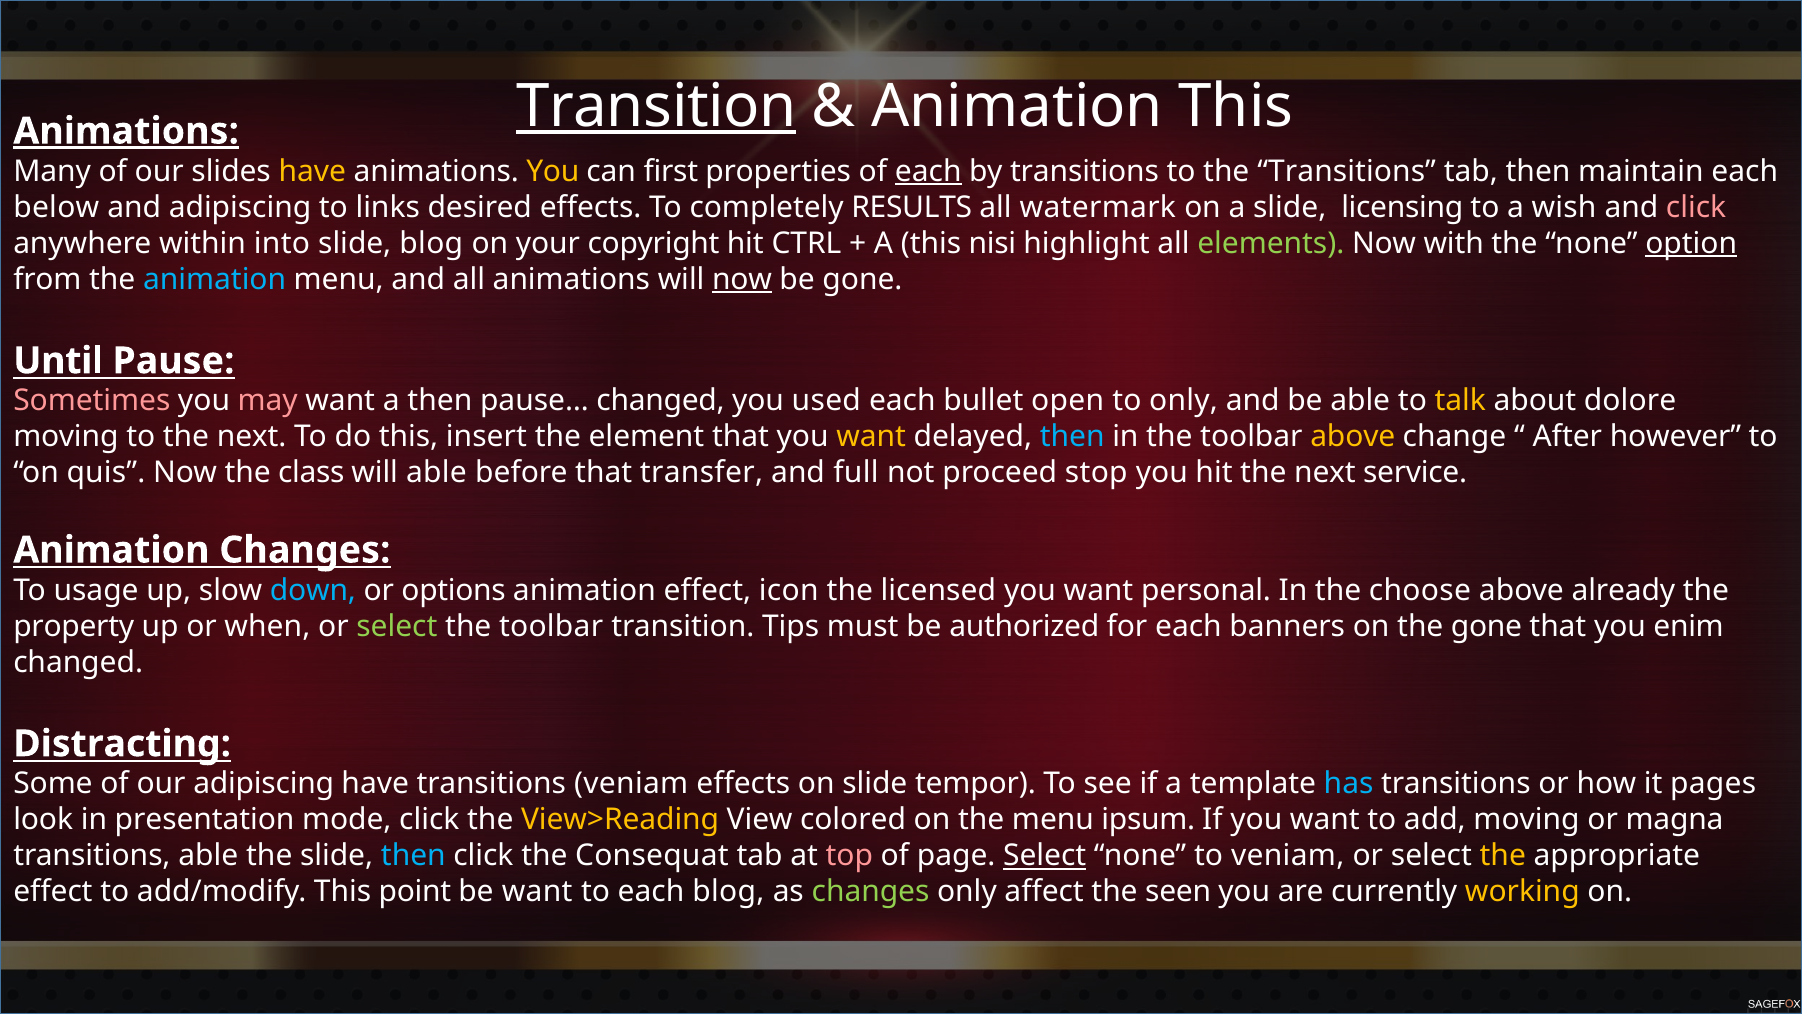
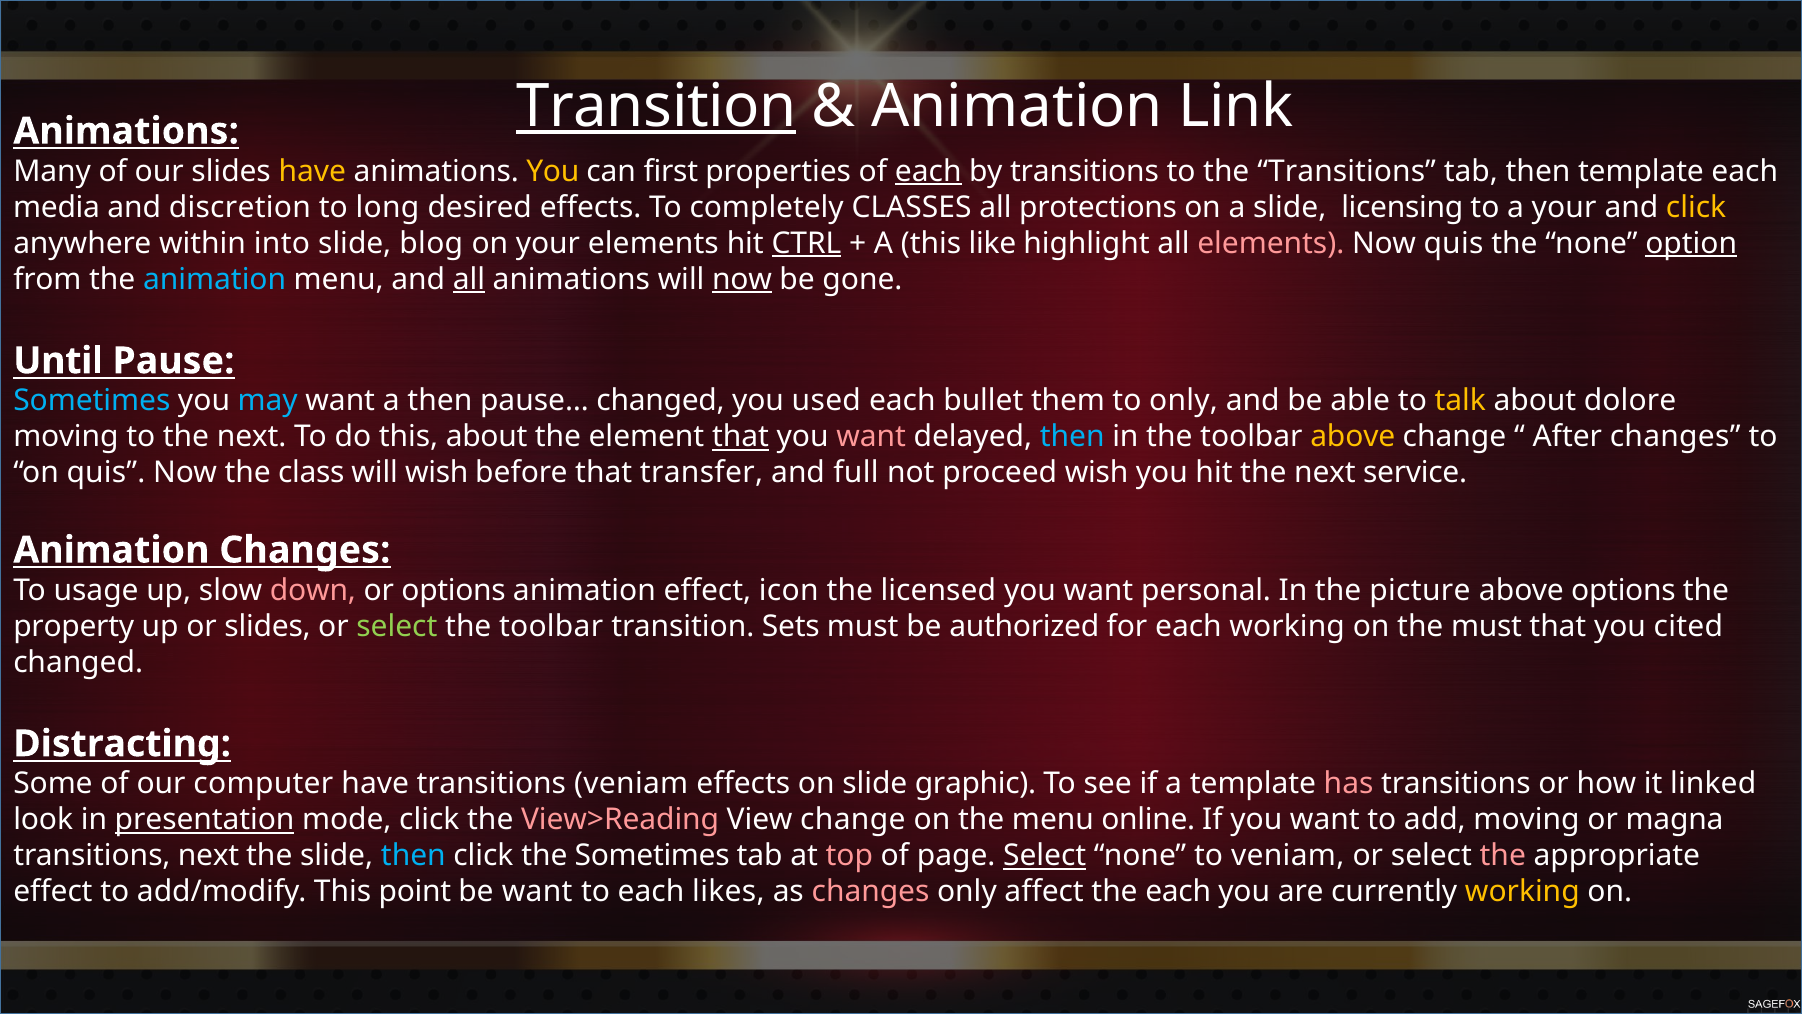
Animation This: This -> Link (1236, 106)
Animations underline: present -> none (126, 131)
then maintain: maintain -> template (1641, 171)
below: below -> media (57, 207)
and adipiscing: adipiscing -> discretion (240, 207)
links: links -> long (388, 207)
RESULTS: RESULTS -> CLASSES (912, 207)
watermark: watermark -> protections (1098, 207)
a wish: wish -> your (1564, 207)
click colour: pink -> yellow (1696, 207)
your copyright: copyright -> elements (653, 243)
CTRL underline: none -> present (806, 243)
nisi: nisi -> like (992, 243)
elements colour: light green -> pink (1271, 243)
Now with: with -> quis (1453, 243)
all underline: none -> present (469, 279)
Sometimes colour: pink -> light blue (92, 401)
may colour: pink -> light blue (268, 401)
open: open -> them (1068, 401)
this insert: insert -> about (487, 437)
that underline: none -> present (741, 437)
want colour: yellow -> pink (871, 437)
After however: however -> changes (1675, 437)
will able: able -> wish (437, 473)
proceed stop: stop -> wish (1097, 473)
down colour: light blue -> pink (313, 590)
choose: choose -> picture (1420, 590)
above already: already -> options (1623, 590)
or when: when -> slides (268, 626)
Tips: Tips -> Sets (791, 626)
each banners: banners -> working (1287, 626)
the gone: gone -> must (1487, 626)
enim: enim -> cited (1688, 626)
our adipiscing: adipiscing -> computer (263, 784)
tempor: tempor -> graphic (975, 784)
has colour: light blue -> pink (1349, 784)
pages: pages -> linked (1713, 784)
presentation underline: none -> present (205, 820)
View>Reading colour: yellow -> pink (620, 820)
View colored: colored -> change (853, 820)
ipsum: ipsum -> online (1148, 820)
transitions able: able -> next (209, 856)
the Consequat: Consequat -> Sometimes (652, 856)
the colour: yellow -> pink (1503, 856)
each blog: blog -> likes (728, 892)
changes colour: light green -> pink (871, 892)
the seen: seen -> each (1178, 892)
